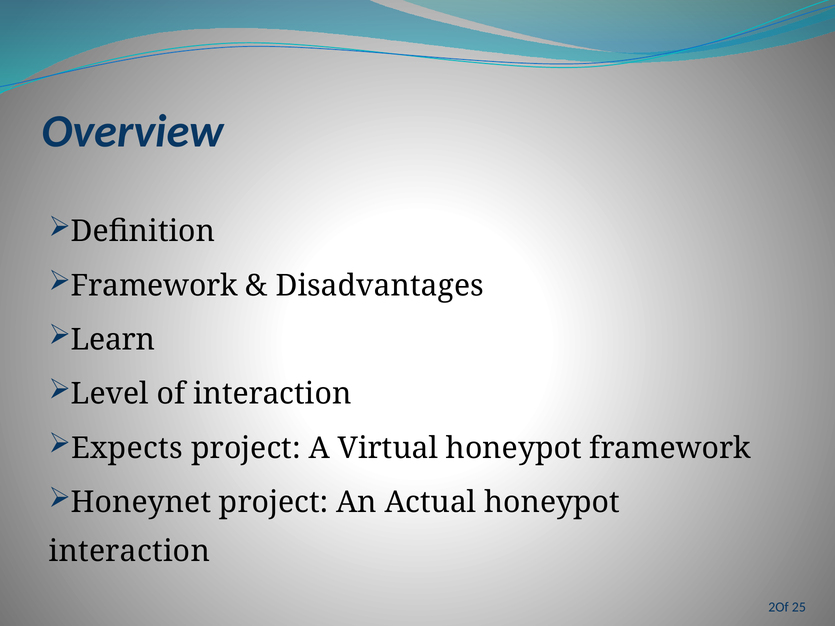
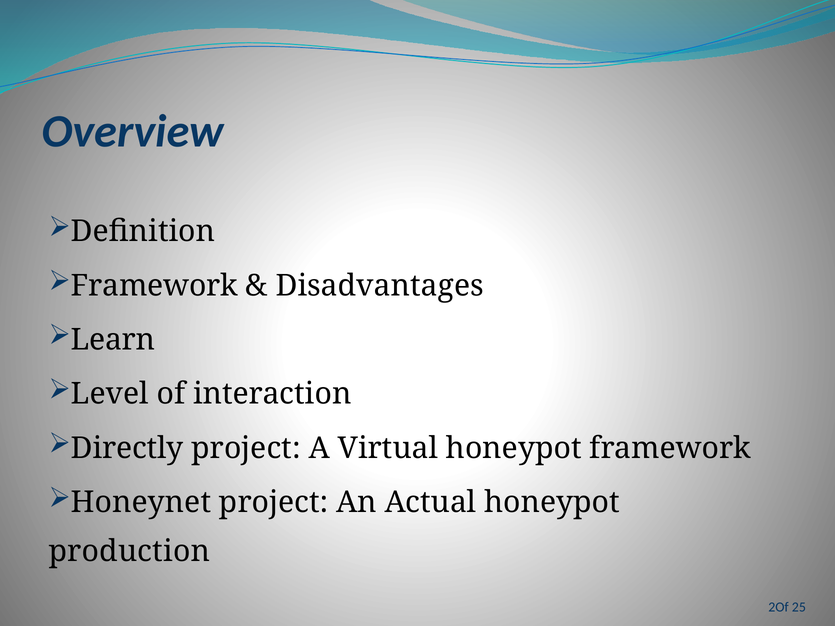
Expects: Expects -> Directly (127, 448)
interaction: interaction -> production (129, 551)
